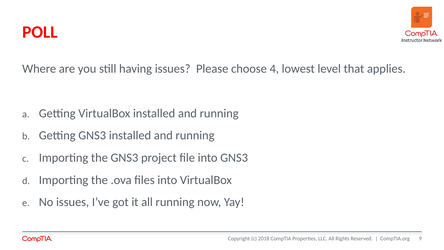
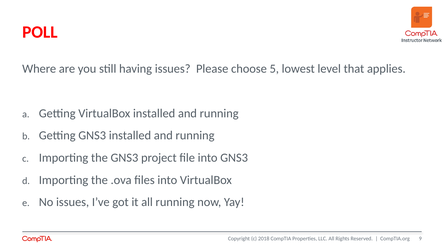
4: 4 -> 5 (274, 69)
